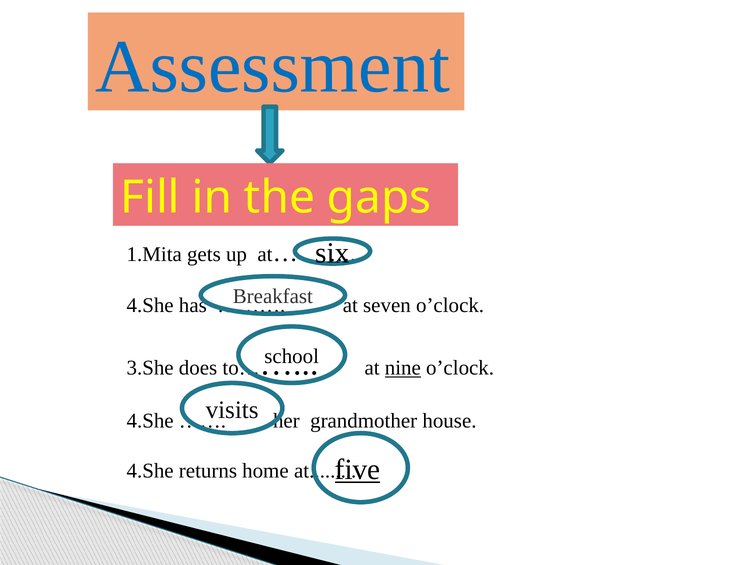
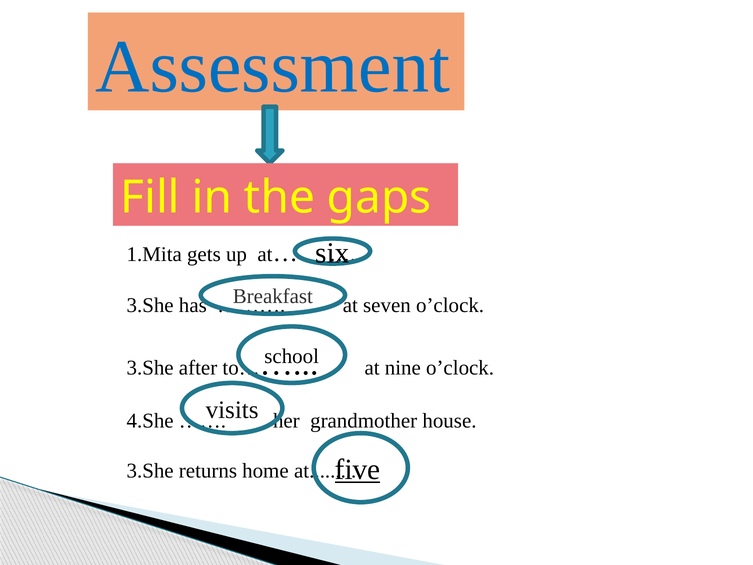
4.She: 4.She -> 3.She (150, 305)
does: does -> after (198, 368)
nine underline: present -> none (403, 368)
4.She: 4.She -> 3.She (150, 471)
